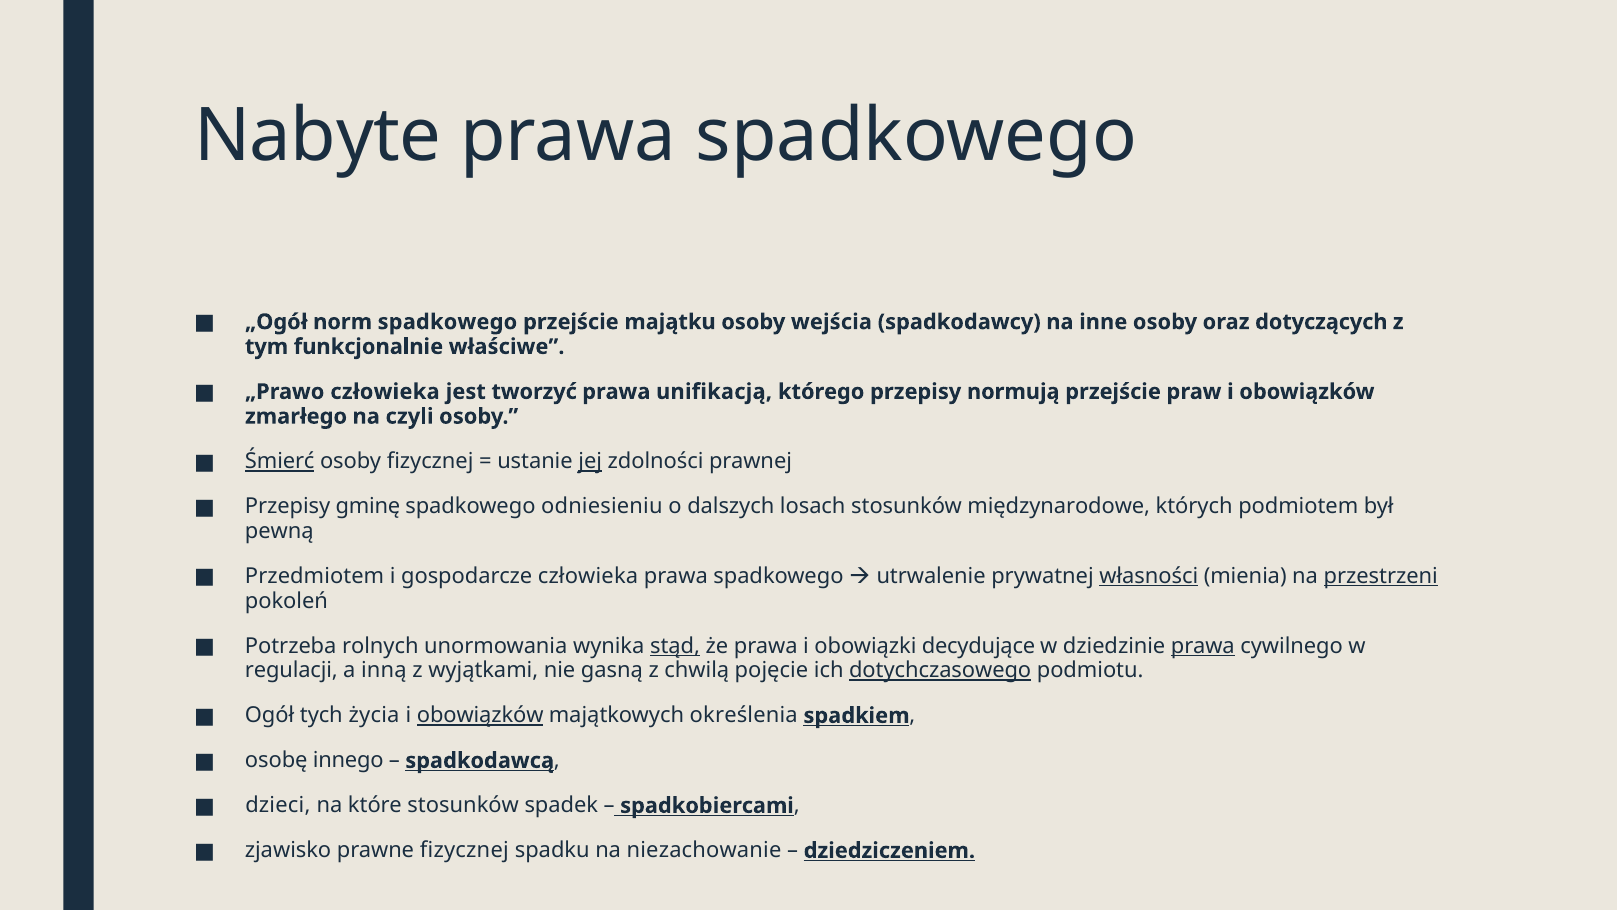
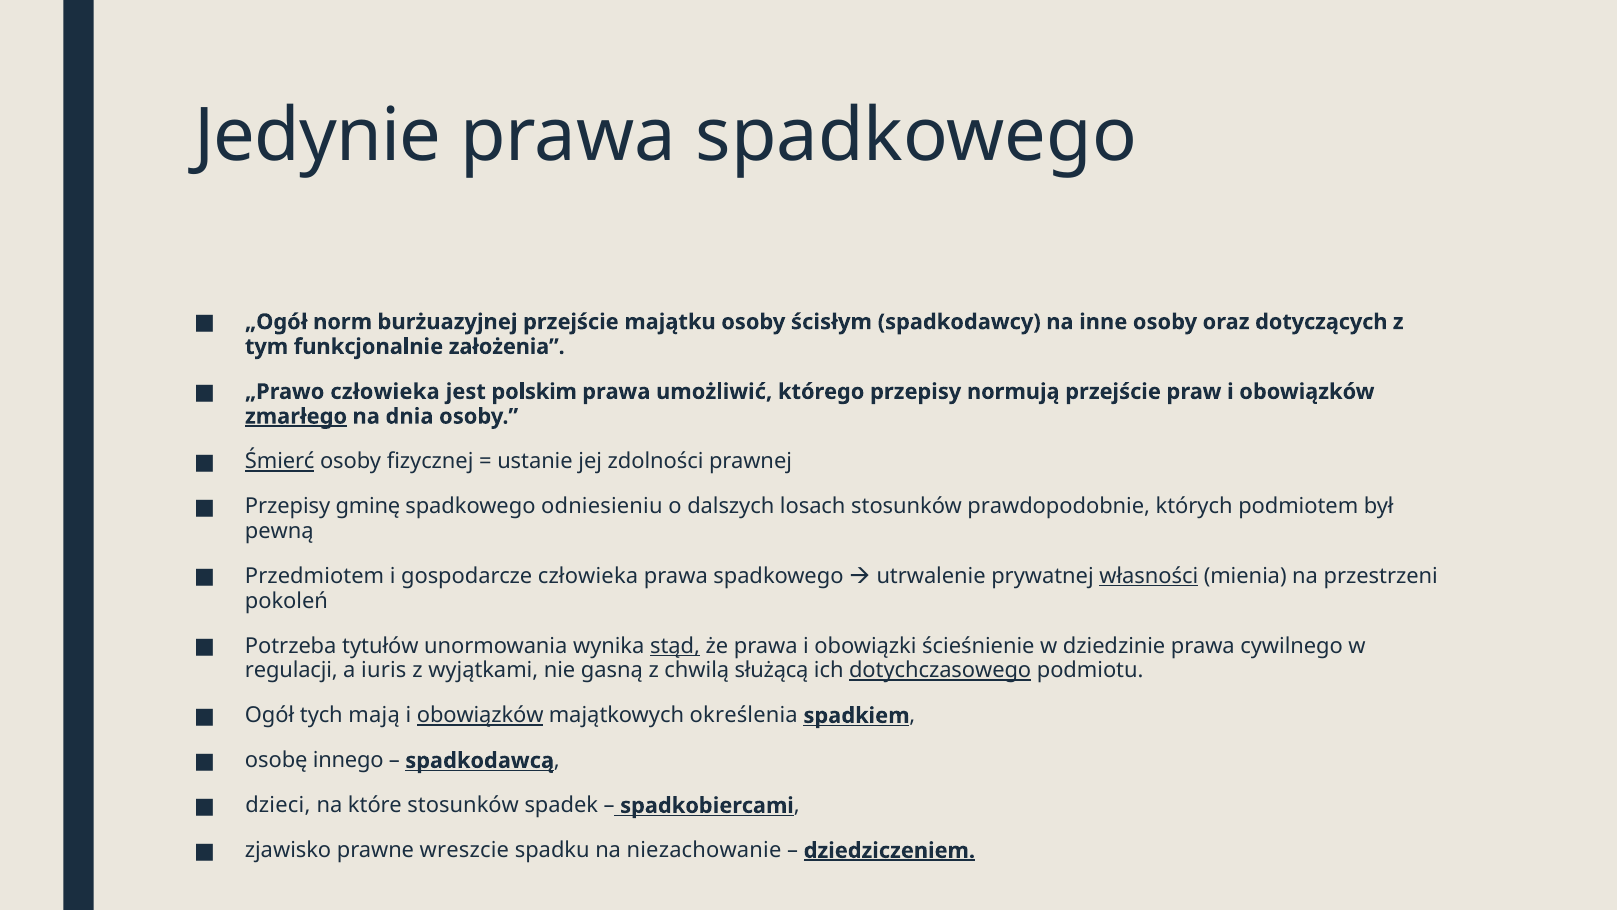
Nabyte: Nabyte -> Jedynie (318, 136)
norm spadkowego: spadkowego -> burżuazyjnej (447, 322)
wejścia: wejścia -> ścisłym (831, 322)
właściwe: właściwe -> założenia (507, 347)
tworzyć: tworzyć -> polskim (534, 391)
unifikacją: unifikacją -> umożliwić (714, 391)
zmarłego underline: none -> present (296, 416)
czyli: czyli -> dnia (409, 416)
jej underline: present -> none (590, 461)
międzynarodowe: międzynarodowe -> prawdopodobnie (1059, 506)
przestrzeni underline: present -> none (1381, 576)
rolnych: rolnych -> tytułów (380, 646)
decydujące: decydujące -> ścieśnienie (978, 646)
prawa underline: present -> none (1203, 646)
inną: inną -> iuris (384, 670)
pojęcie: pojęcie -> służącą (772, 670)
życia: życia -> mają (374, 715)
prawne fizycznej: fizycznej -> wreszcie (464, 850)
dziedziczeniem underline: none -> present (889, 850)
